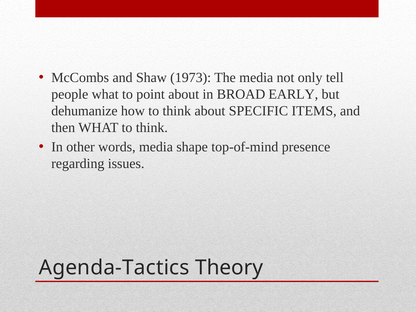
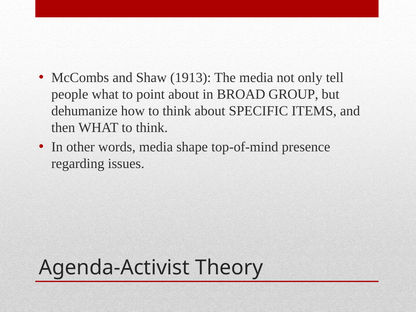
1973: 1973 -> 1913 (191, 78)
EARLY: EARLY -> GROUP (293, 94)
Agenda-Tactics: Agenda-Tactics -> Agenda-Activist (114, 268)
